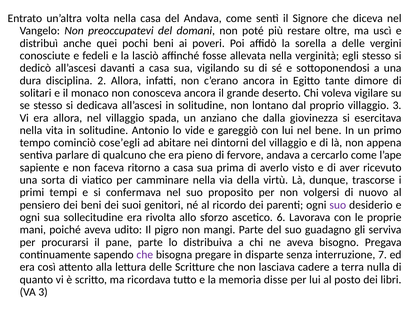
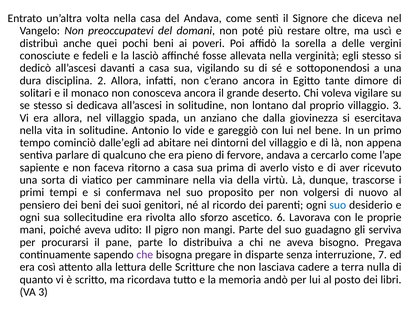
cose’egli: cose’egli -> dalle’egli (120, 143)
suo colour: purple -> blue (338, 205)
disse: disse -> andò (276, 279)
